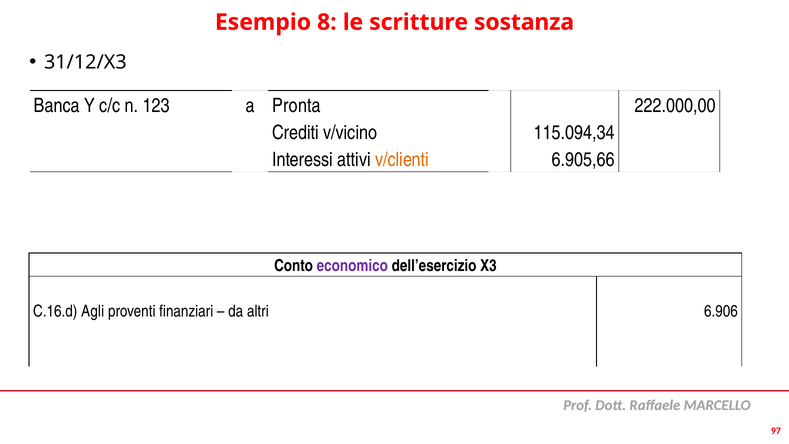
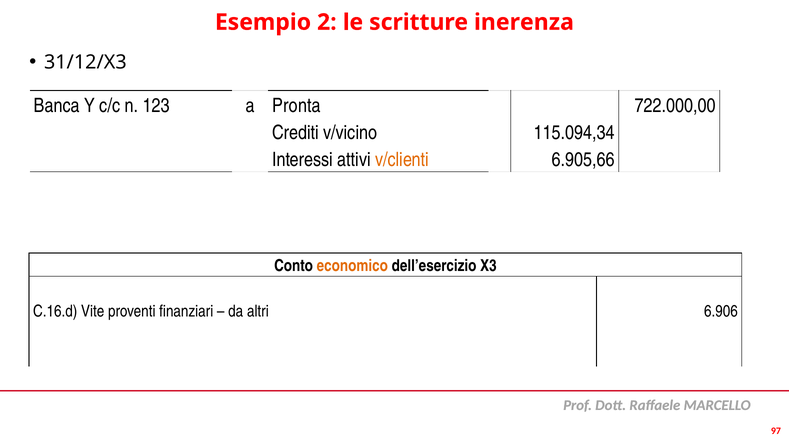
8: 8 -> 2 (327, 22)
sostanza: sostanza -> inerenza (524, 22)
222.000,00: 222.000,00 -> 722.000,00 (675, 106)
economico colour: purple -> orange (352, 266)
Agli: Agli -> Vite (93, 311)
